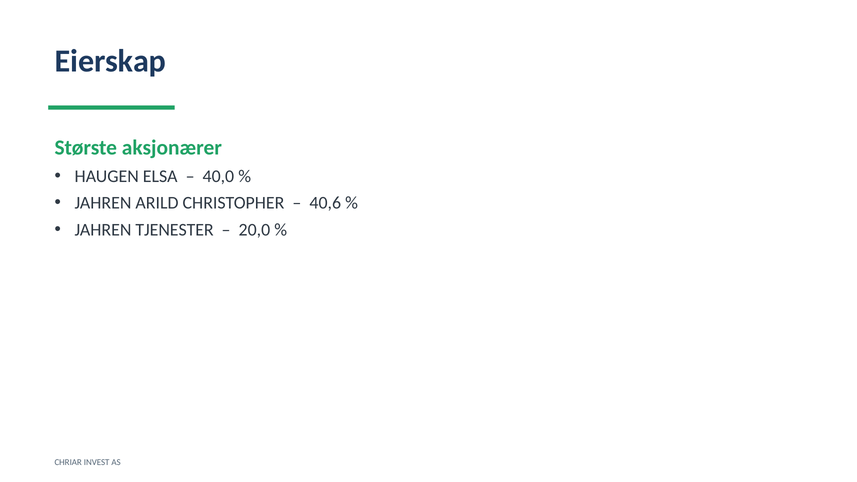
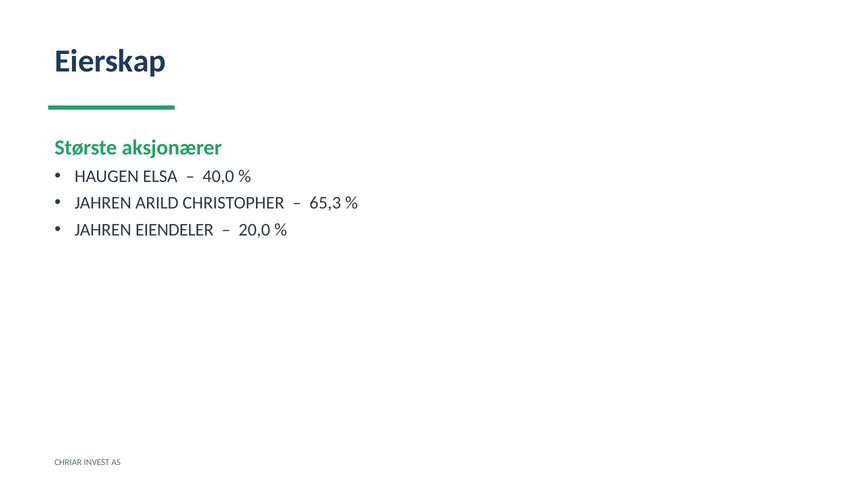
40,6: 40,6 -> 65,3 (325, 203)
TJENESTER: TJENESTER -> EIENDELER (175, 230)
